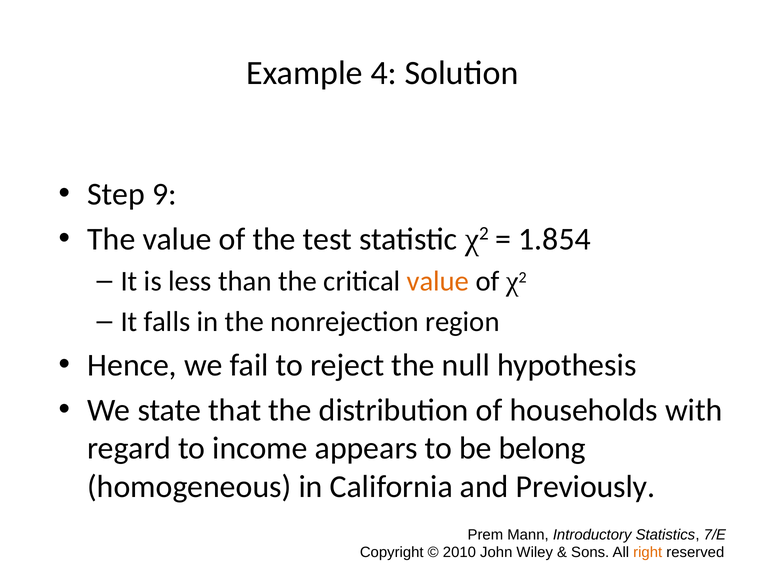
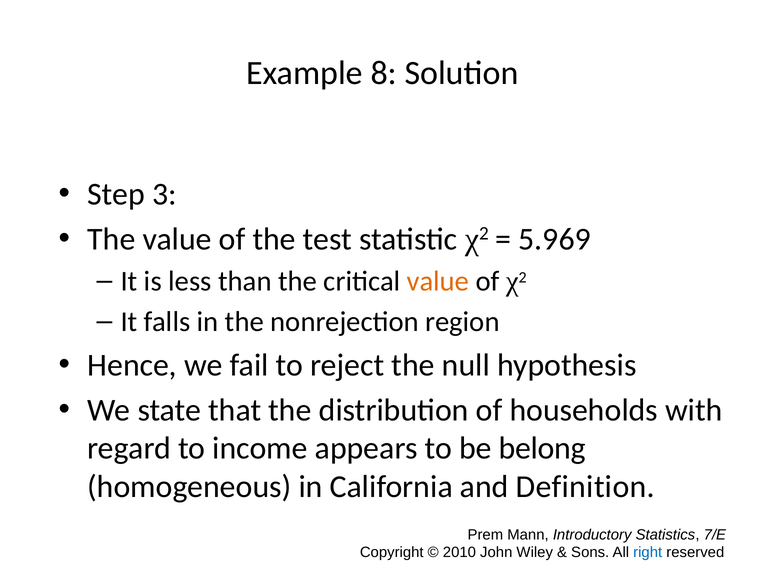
4: 4 -> 8 (384, 73)
9: 9 -> 3 (164, 194)
1.854: 1.854 -> 5.969 (555, 239)
Previously: Previously -> Definition (585, 486)
right colour: orange -> blue (648, 552)
